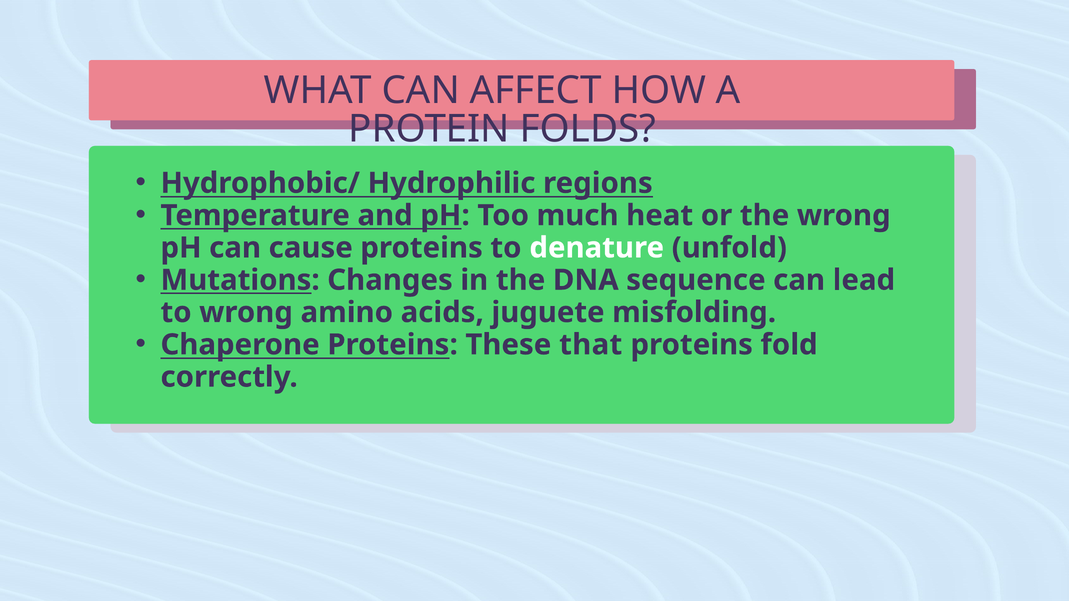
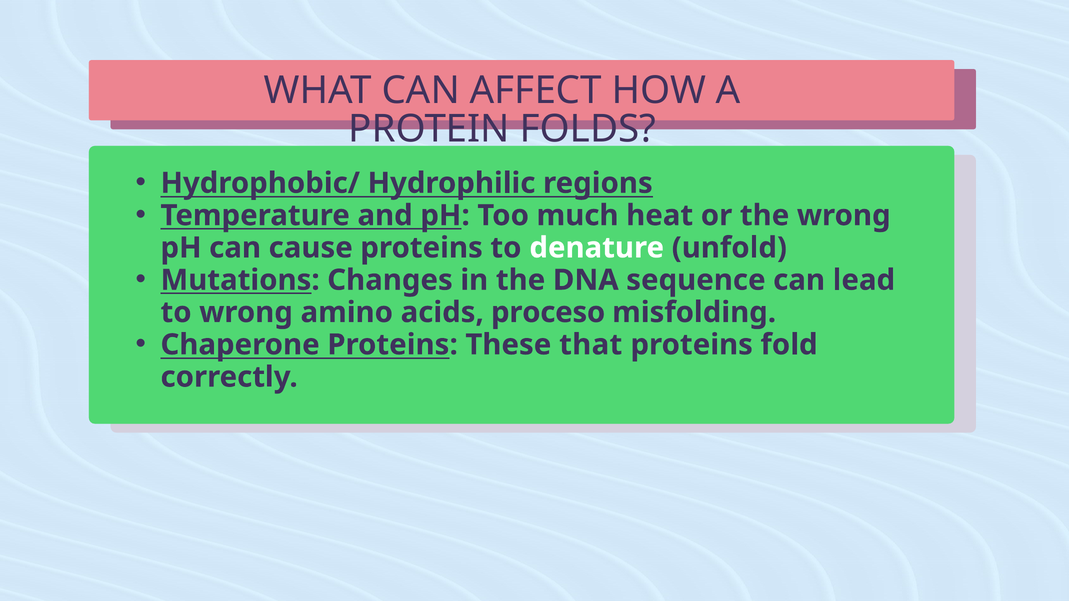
juguete: juguete -> proceso (548, 313)
